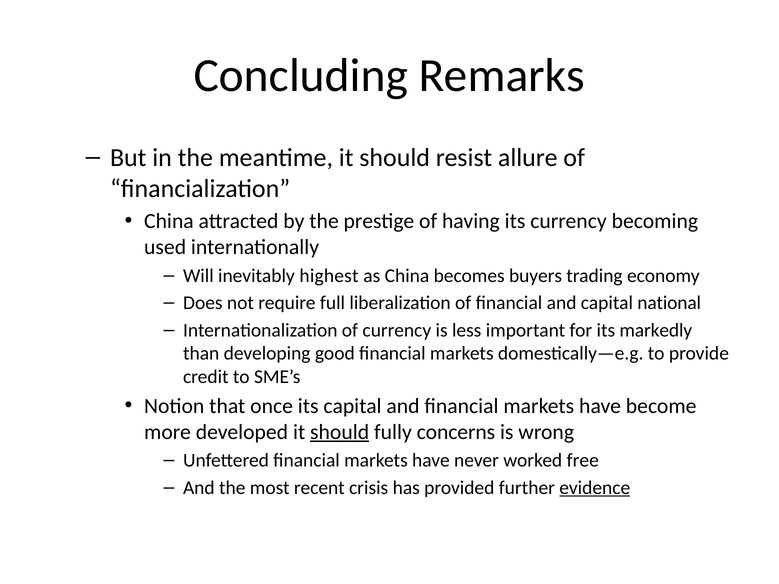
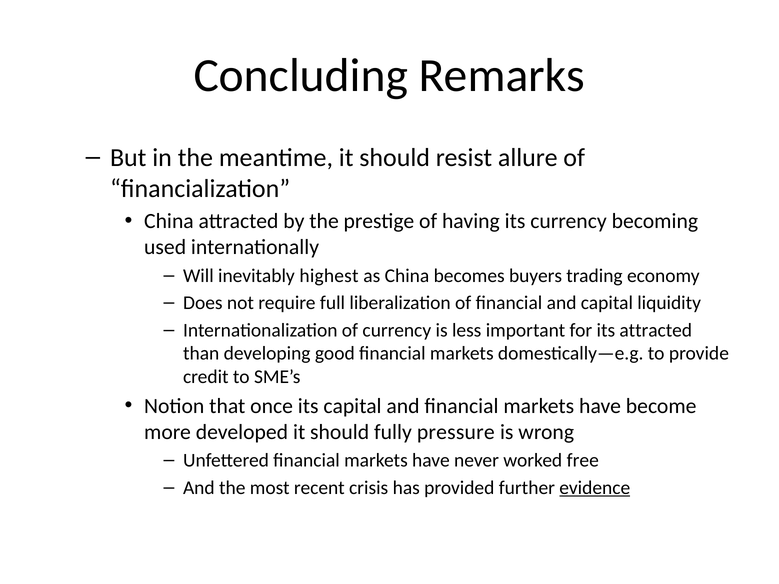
national: national -> liquidity (669, 303)
its markedly: markedly -> attracted (656, 330)
should underline: present -> none (340, 432)
concerns: concerns -> pressure (456, 432)
